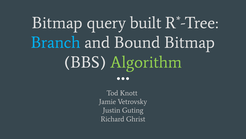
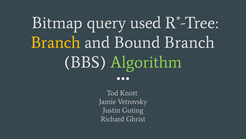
built: built -> used (146, 23)
Branch colour: light blue -> yellow (56, 42)
Bound Bitmap: Bitmap -> Branch (190, 42)
